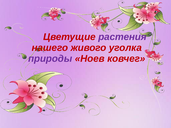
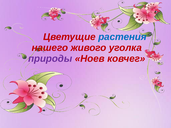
растения colour: purple -> blue (122, 37)
